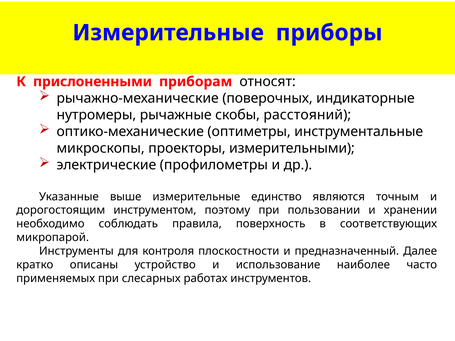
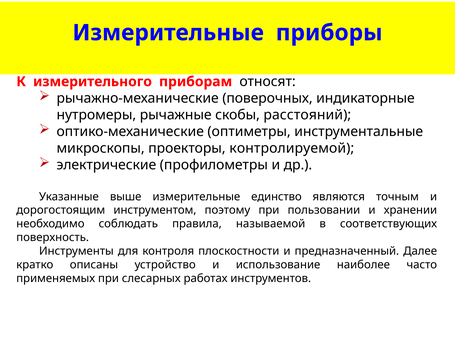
прислоненными: прислоненными -> измерительного (92, 82)
измерительными: измерительными -> контролируемой (292, 148)
поверхность: поверхность -> называемой (271, 224)
микропарой: микропарой -> поверхность (53, 238)
